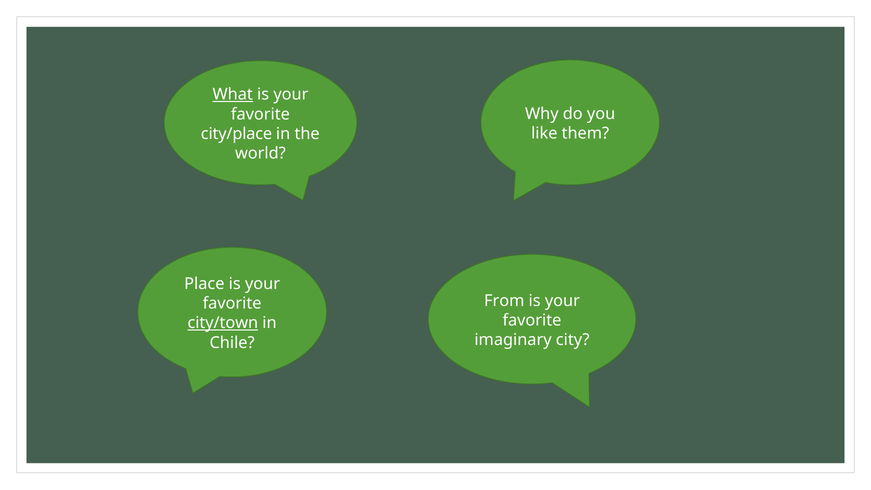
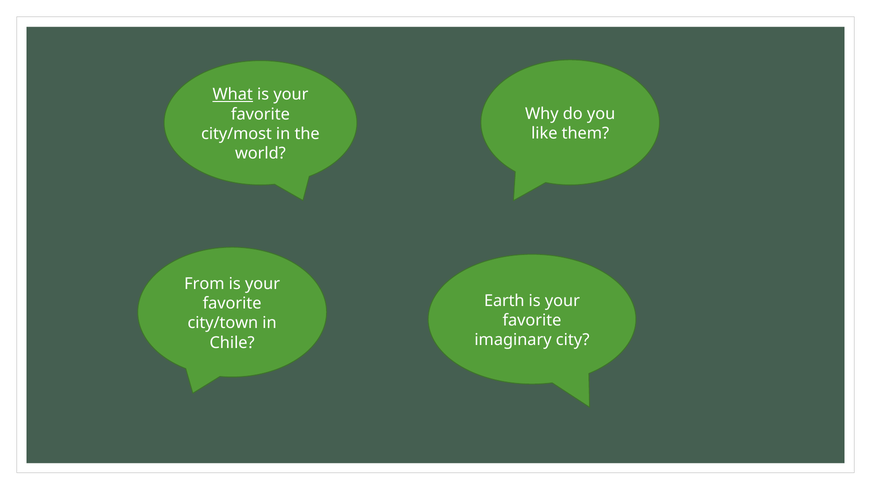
city/place: city/place -> city/most (236, 134)
Place: Place -> From (204, 284)
From: From -> Earth (504, 301)
city/town underline: present -> none (223, 323)
